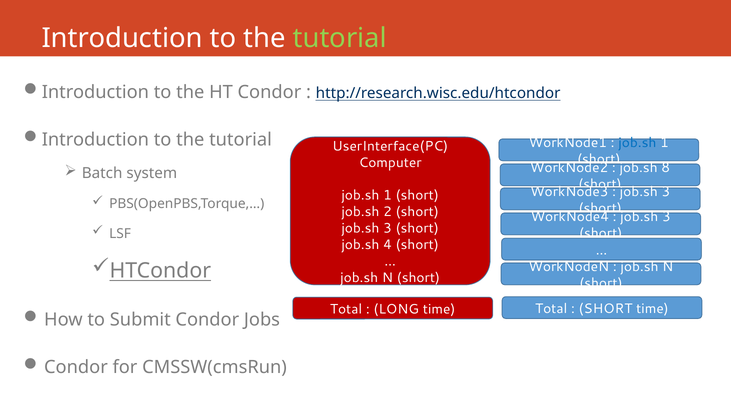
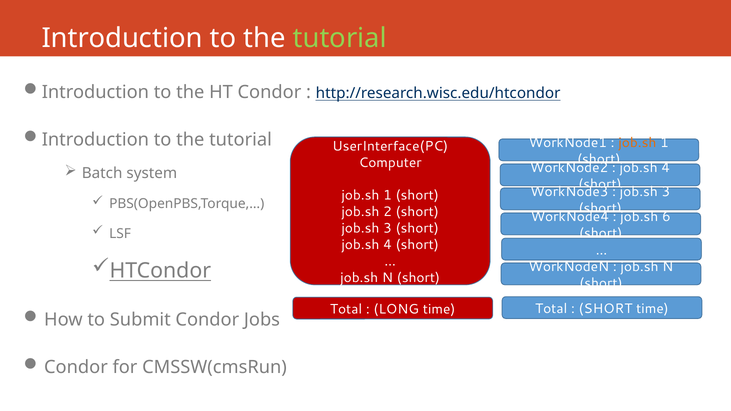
job.sh colour: blue -> orange (637, 143)
8: 8 -> 4 (666, 168)
3: 3 -> 6 (666, 217)
